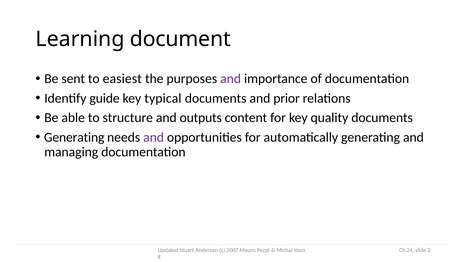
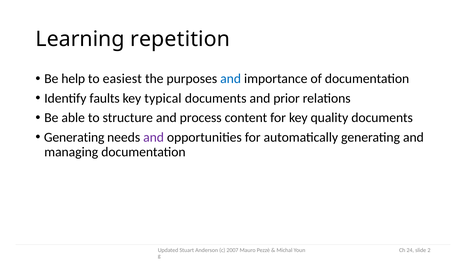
document: document -> repetition (180, 39)
sent: sent -> help (73, 79)
and colour: purple -> blue (231, 79)
guide: guide -> faults (105, 98)
outputs: outputs -> process (201, 118)
